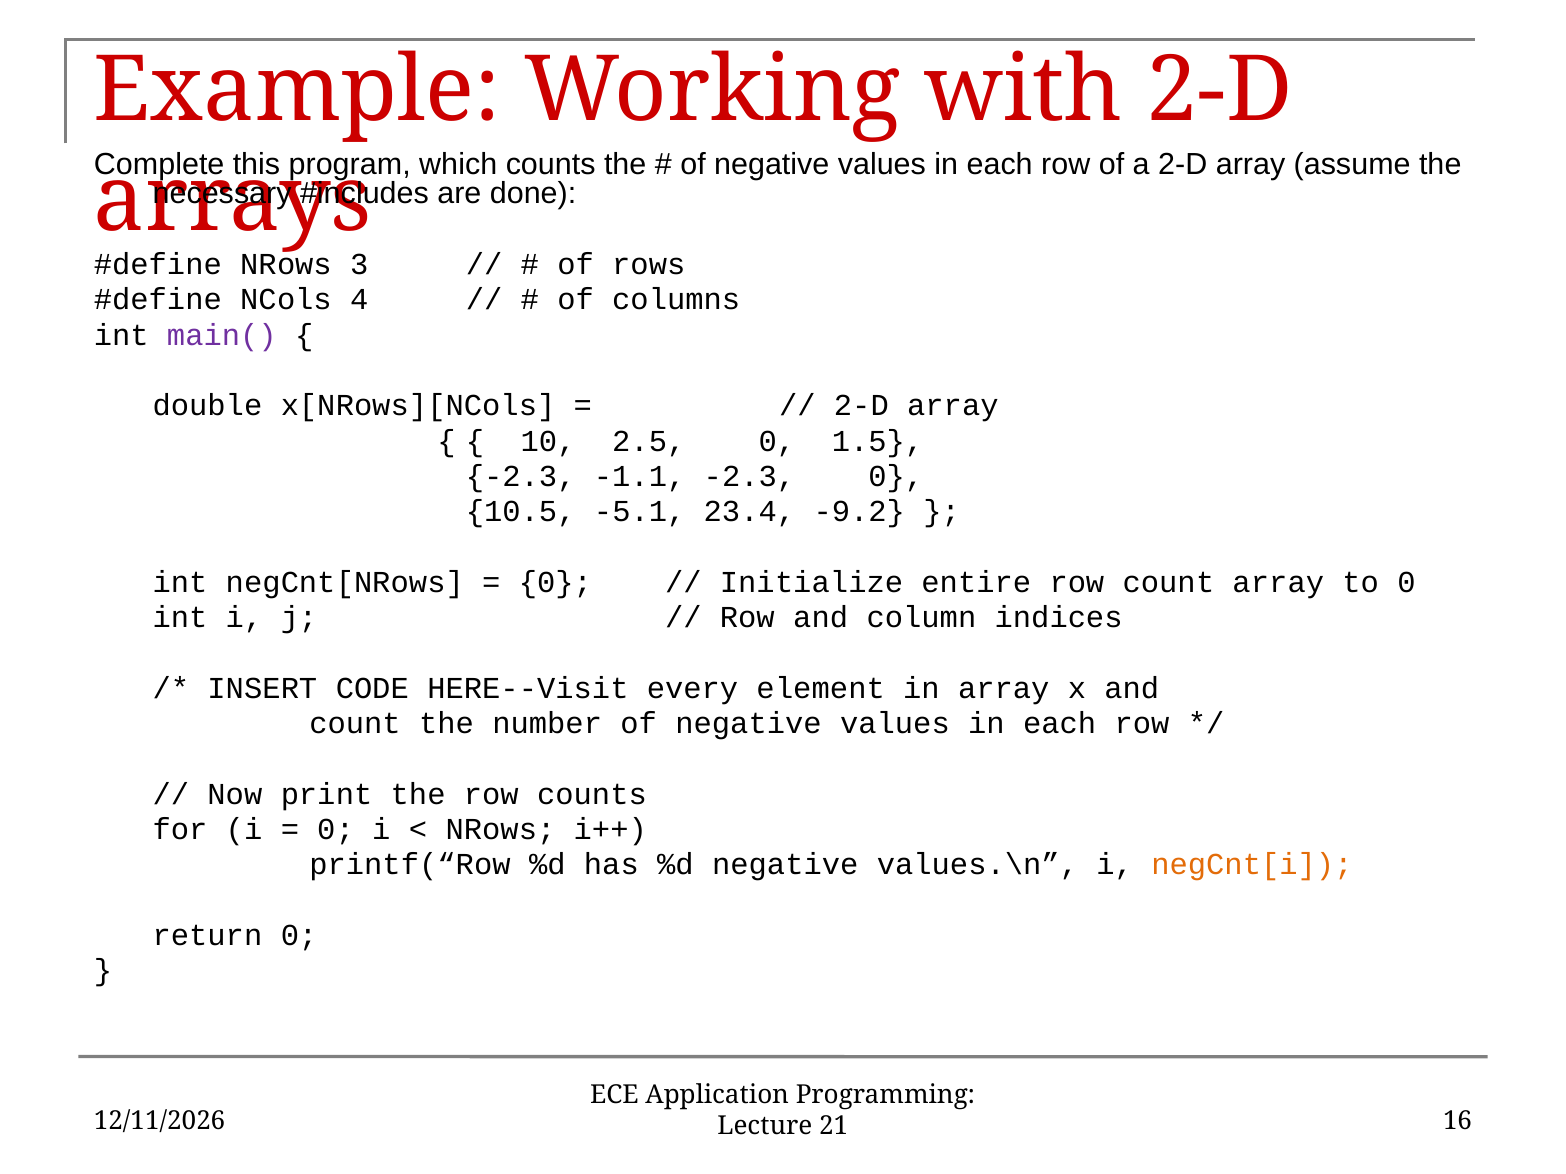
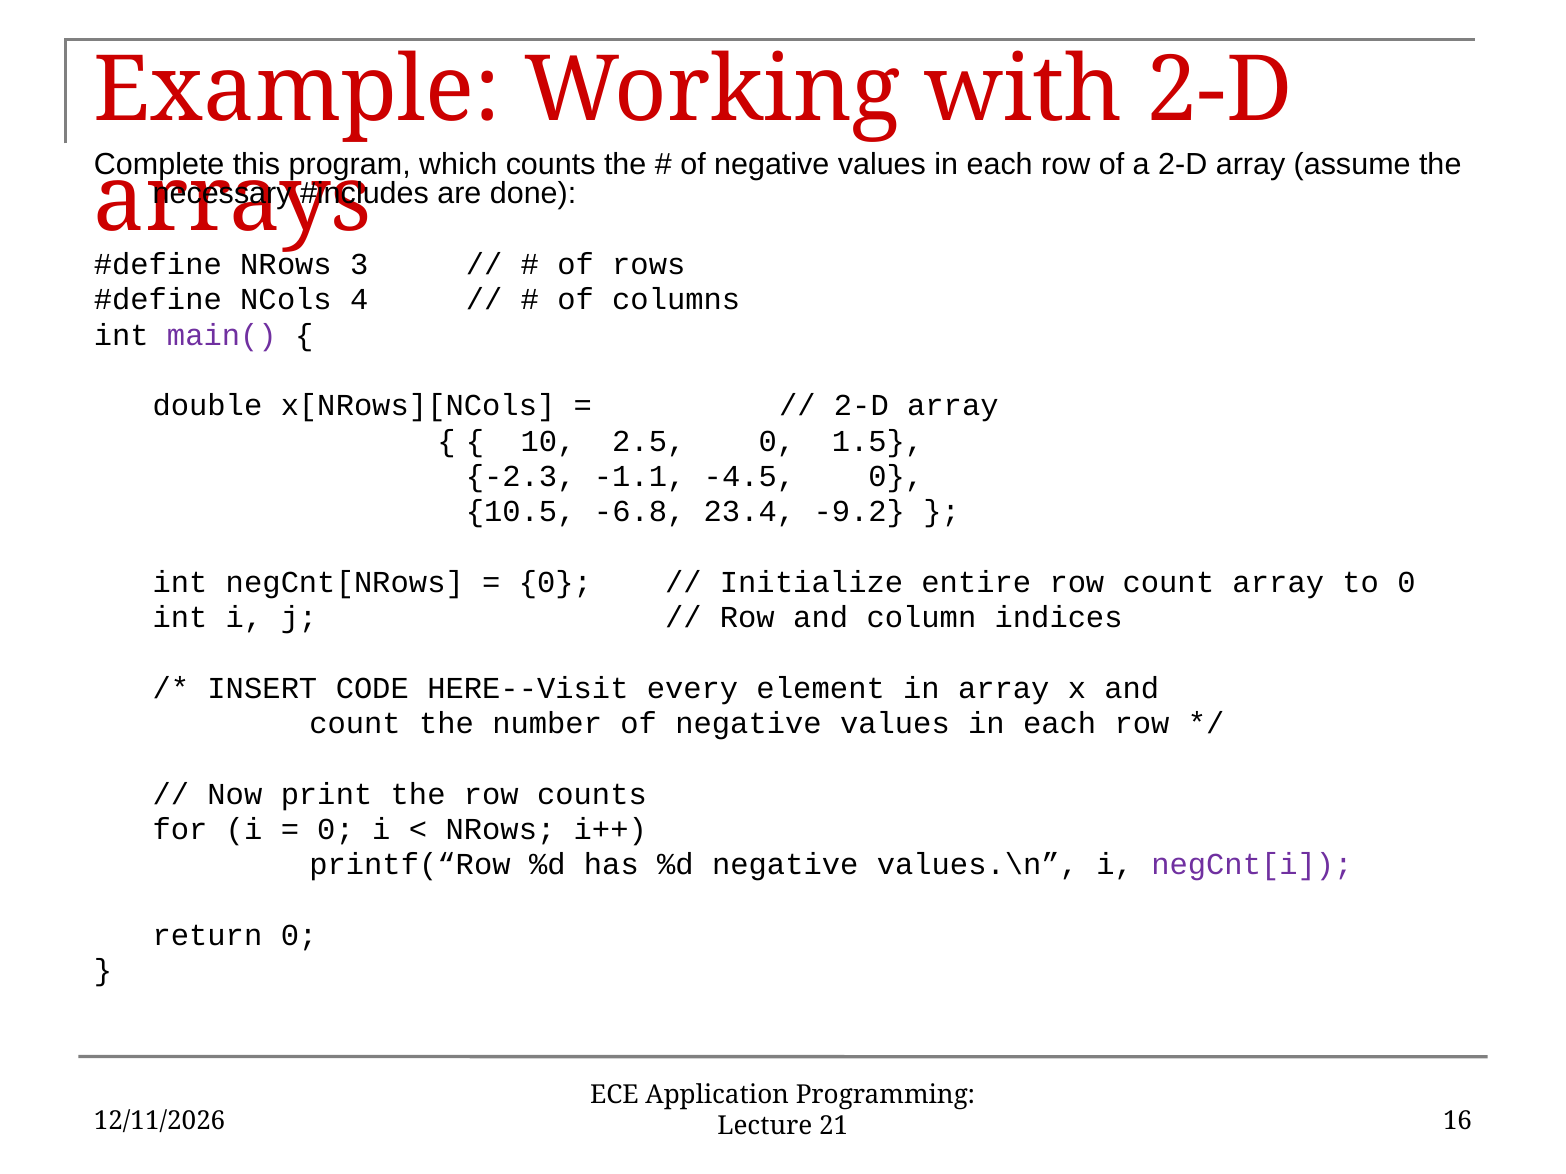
-1.1 -2.3: -2.3 -> -4.5 (749, 477)
-5.1: -5.1 -> -6.8 (640, 512)
negCnt[i colour: orange -> purple (1252, 865)
